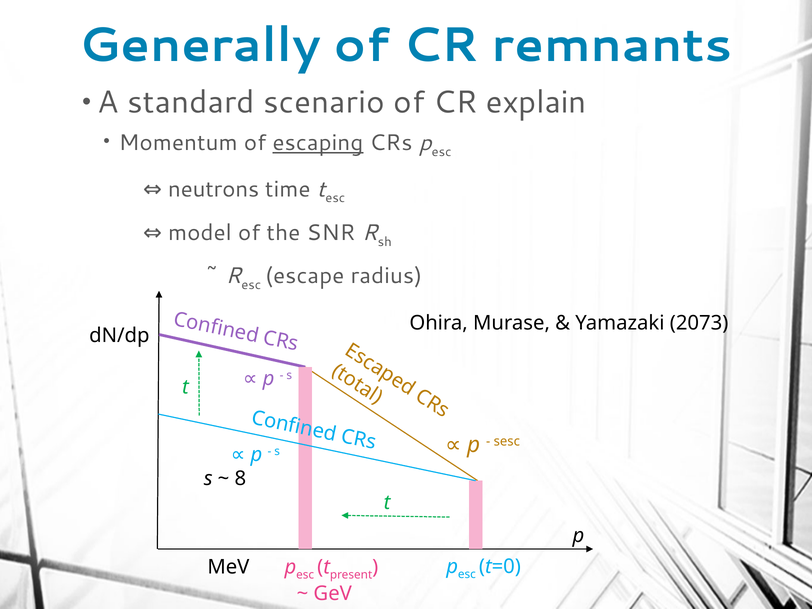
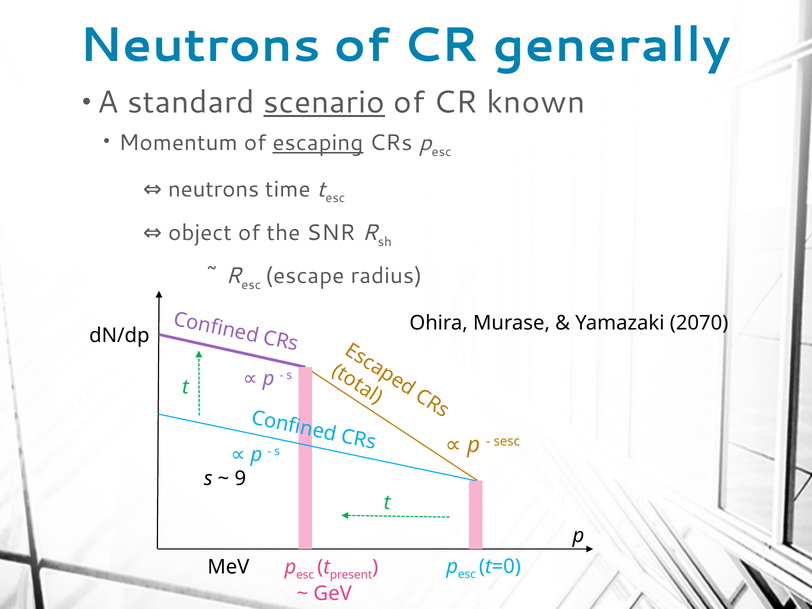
Generally: Generally -> Neutrons (200, 45)
remnants: remnants -> generally (612, 45)
scenario underline: none -> present (324, 102)
explain: explain -> known (536, 102)
model: model -> object (200, 233)
2073: 2073 -> 2070 (699, 323)
8: 8 -> 9 (240, 479)
